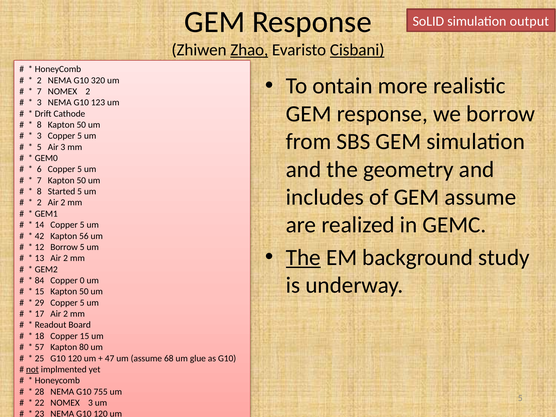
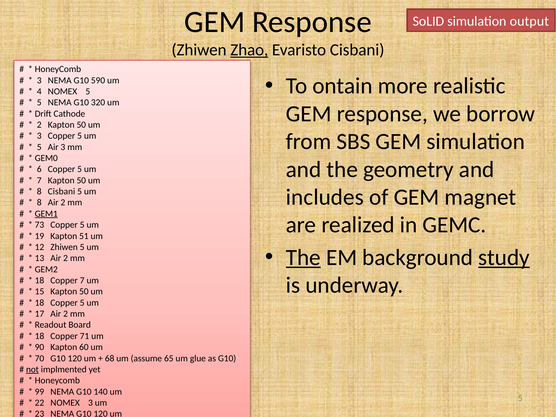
Cisbani underline: present -> none (357, 50)
2: 2 -> 3 (39, 80)
320: 320 -> 590 (98, 80)
7: 7 -> 4 (39, 91)
NOMEX 2: 2 -> 5 (88, 91)
3: 3 -> 5 (39, 103)
123: 123 -> 320 (98, 103)
8: 8 -> 2 (39, 125)
8 Started: Started -> Cisbani (61, 191)
GEM assume: assume -> magnet (480, 197)
2: 2 -> 8 (39, 203)
GEM1 underline: none -> present (46, 214)
14: 14 -> 73 (39, 225)
42: 42 -> 19 (39, 236)
56: 56 -> 51 (84, 236)
12 Borrow: Borrow -> Zhiwen (64, 247)
study underline: none -> present (504, 257)
84: 84 -> 18 (39, 280)
Copper 0: 0 -> 7 (82, 280)
29: 29 -> 18 (39, 303)
Copper 15: 15 -> 71 (85, 336)
57: 57 -> 90 (39, 347)
80: 80 -> 60 (84, 347)
25: 25 -> 70 (39, 358)
47: 47 -> 68 (110, 358)
68: 68 -> 65 (169, 358)
28: 28 -> 99 (39, 392)
755: 755 -> 140 (101, 392)
